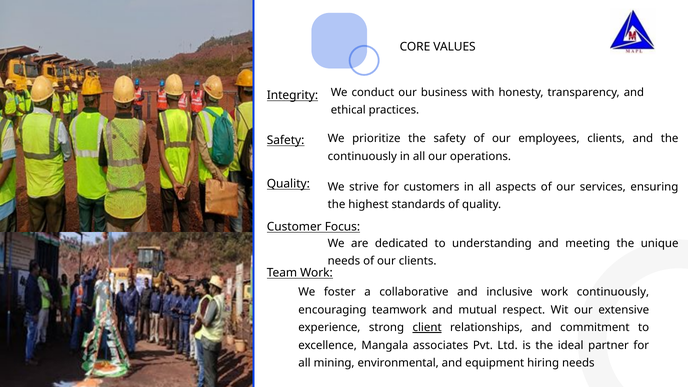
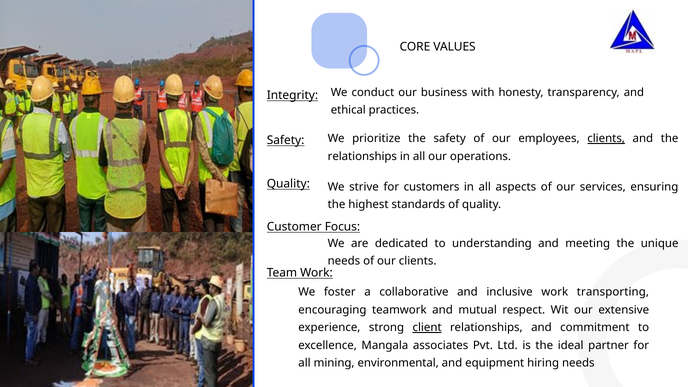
clients underline: none -> present (606, 139)
continuously: continuously -> relationships (362, 156)
work continuously: continuously -> transporting (613, 292)
